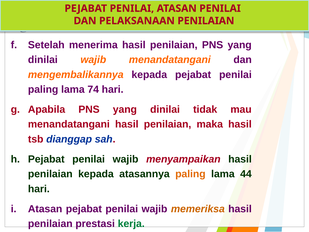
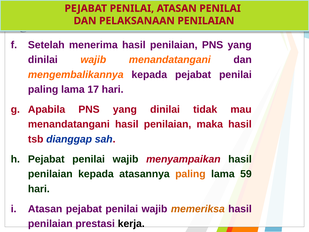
74: 74 -> 17 (93, 89)
44: 44 -> 59 (246, 174)
kerja colour: green -> black (131, 223)
